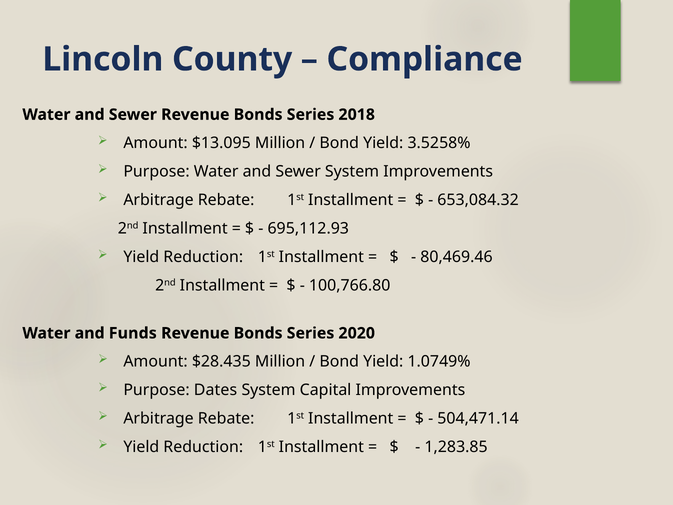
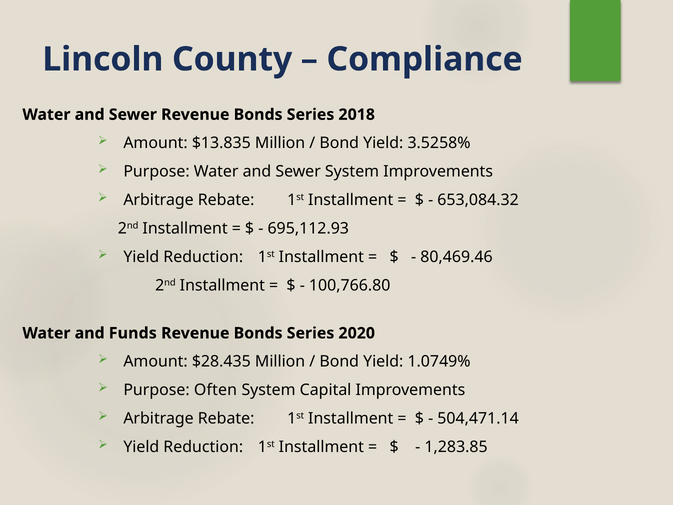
$13.095: $13.095 -> $13.835 (221, 143)
Dates: Dates -> Often (215, 390)
